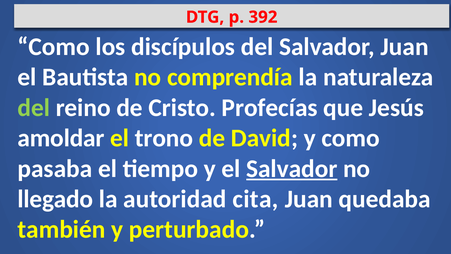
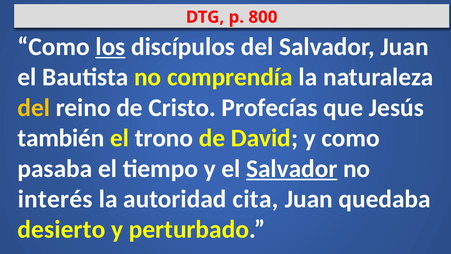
392: 392 -> 800 (263, 17)
los underline: none -> present (110, 47)
del colour: light green -> yellow (34, 108)
amoldar: amoldar -> también (61, 138)
llegado: llegado -> interés (55, 199)
también: también -> desierto (61, 229)
